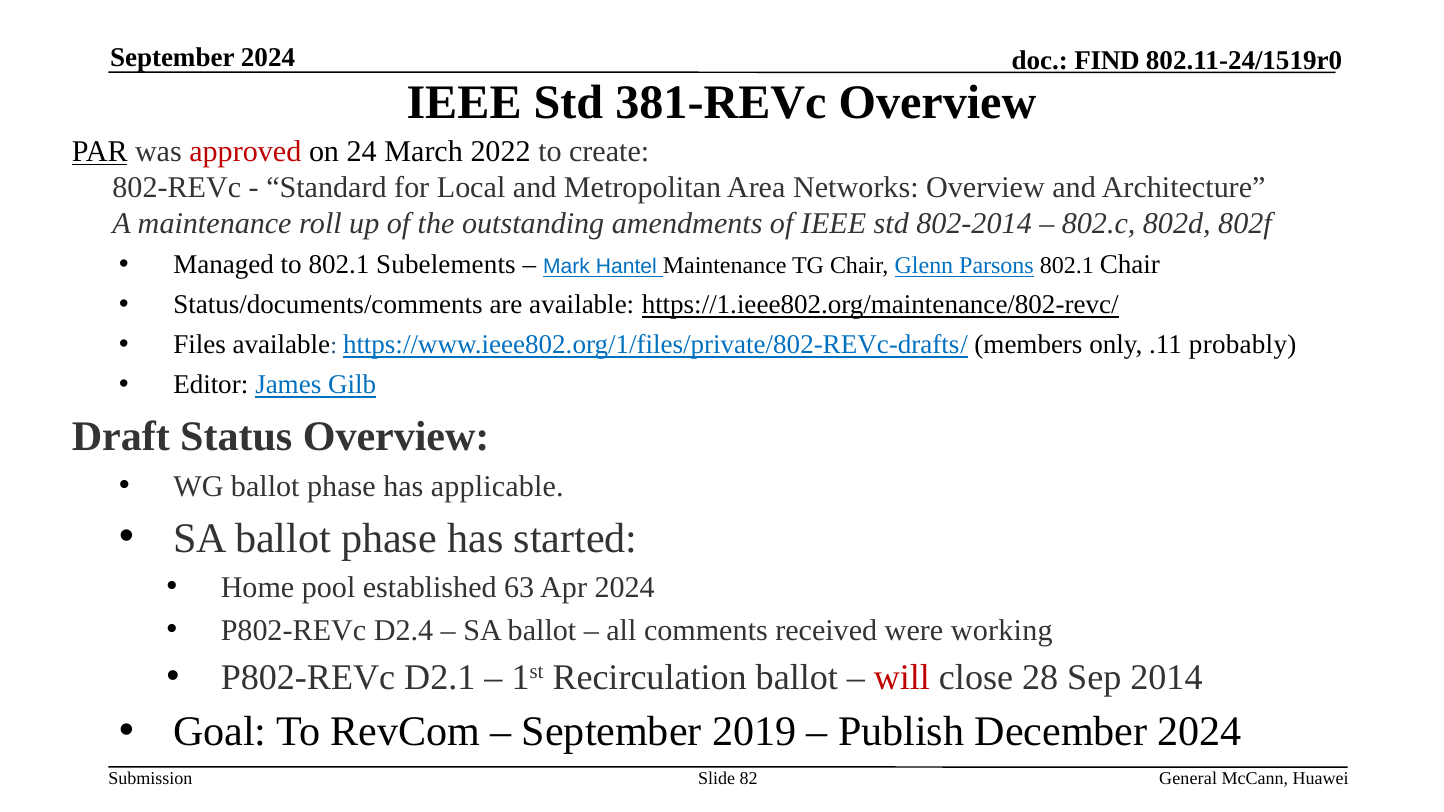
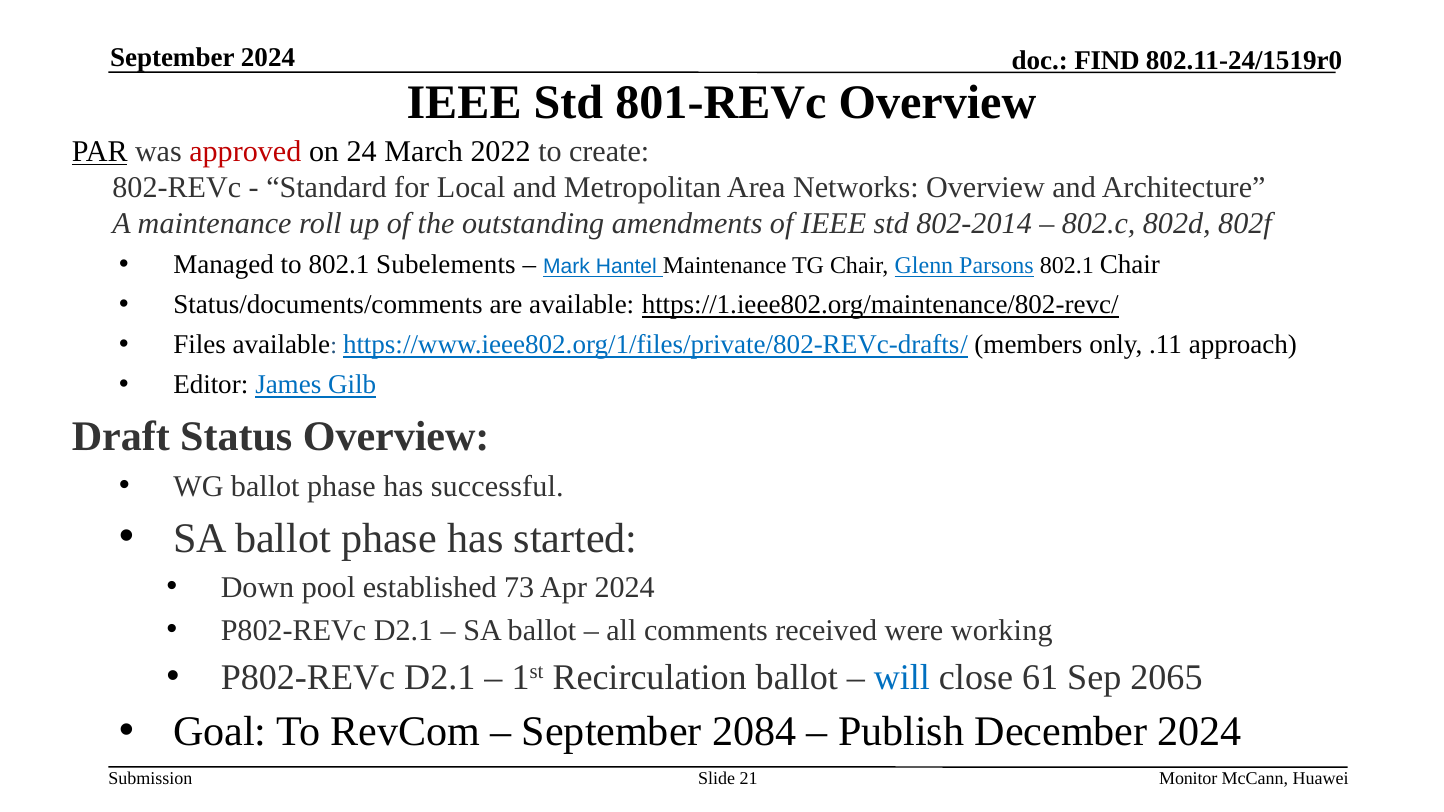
381-REVc: 381-REVc -> 801-REVc (721, 103)
probably: probably -> approach (1243, 345)
applicable: applicable -> successful (497, 487)
Home: Home -> Down (258, 588)
63: 63 -> 73 (519, 588)
D2.4: D2.4 -> D2.1 (403, 631)
will colour: red -> blue (902, 677)
28: 28 -> 61 (1040, 677)
2014: 2014 -> 2065 (1166, 677)
2019: 2019 -> 2084 (754, 732)
82: 82 -> 21 (749, 779)
General: General -> Monitor (1188, 779)
